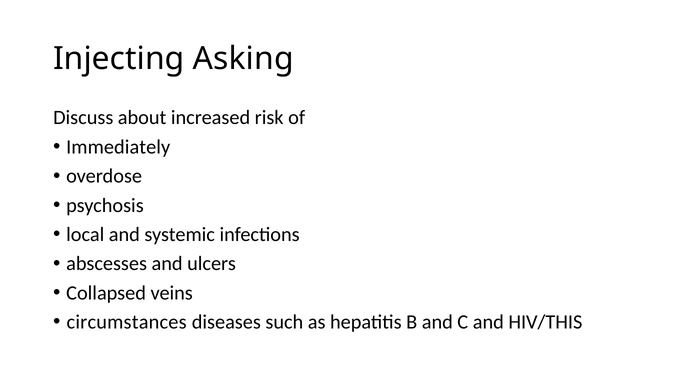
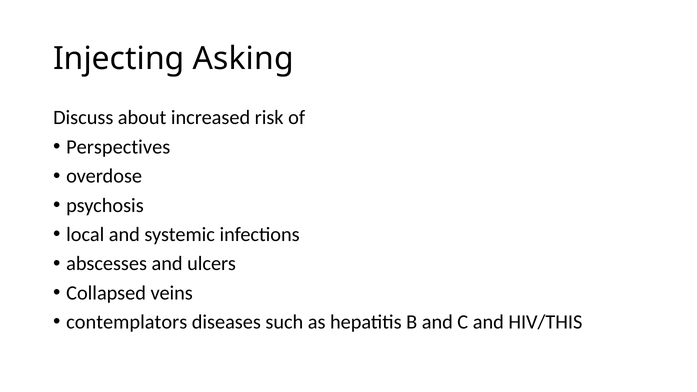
Immediately: Immediately -> Perspectives (118, 147)
circumstances: circumstances -> contemplators (127, 322)
